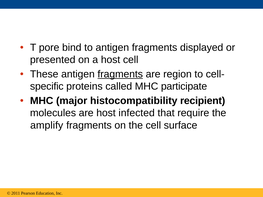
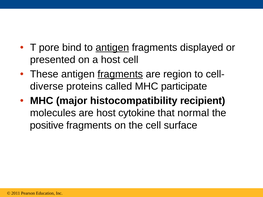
antigen underline: none -> present (112, 48)
specific: specific -> diverse (47, 87)
infected: infected -> cytokine (137, 113)
require: require -> normal (193, 113)
amplify: amplify -> positive (47, 125)
